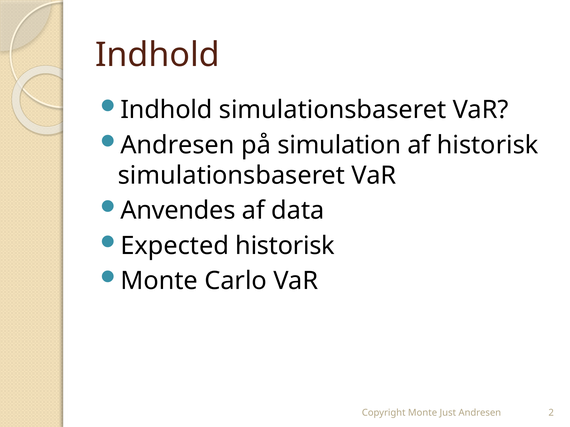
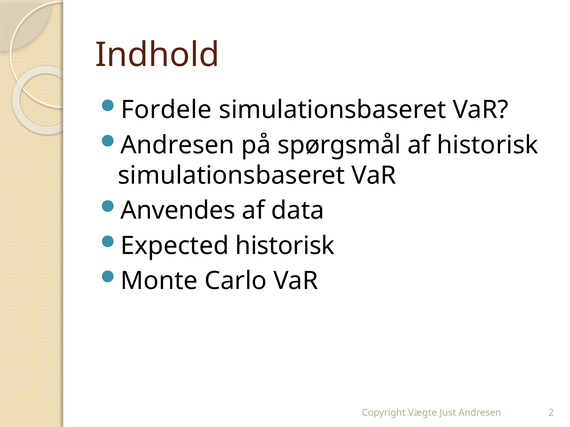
Indhold: Indhold -> Fordele (166, 110)
simulation: simulation -> spørgsmål (339, 145)
Copyright Monte: Monte -> Vægte (423, 413)
